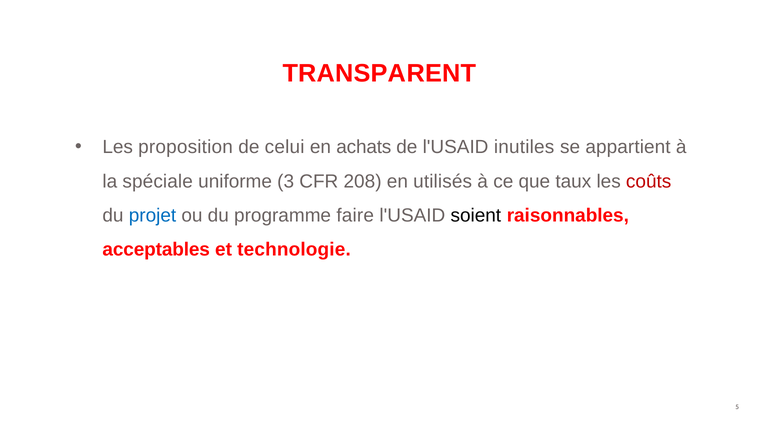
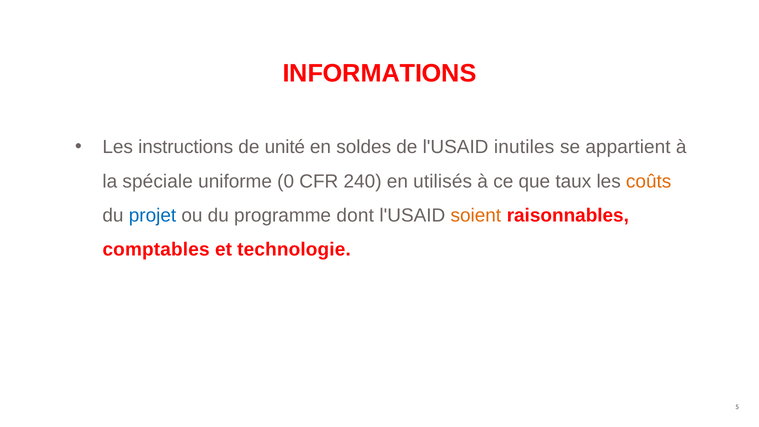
TRANSPARENT: TRANSPARENT -> INFORMATIONS (380, 73)
proposition: proposition -> instructions (186, 147)
celui: celui -> unité (285, 147)
achats: achats -> soldes (364, 147)
3: 3 -> 0 (286, 181)
208: 208 -> 240 (363, 181)
coûts colour: red -> orange (649, 181)
faire: faire -> dont (355, 215)
soient colour: black -> orange (476, 215)
acceptables: acceptables -> comptables (156, 250)
